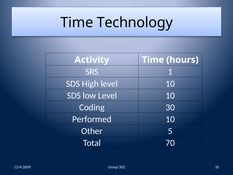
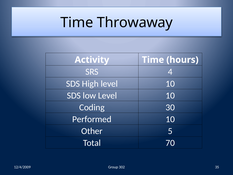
Technology: Technology -> Throwaway (135, 23)
1: 1 -> 4 (170, 72)
